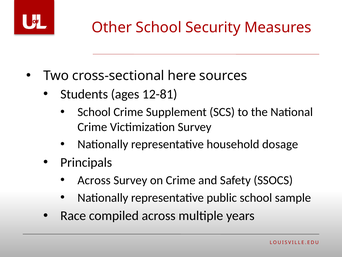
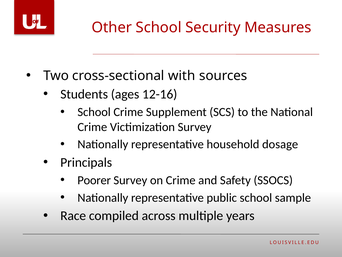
here: here -> with (182, 76)
12-81: 12-81 -> 12-16 (160, 94)
Across: Across -> Poorer (94, 180)
